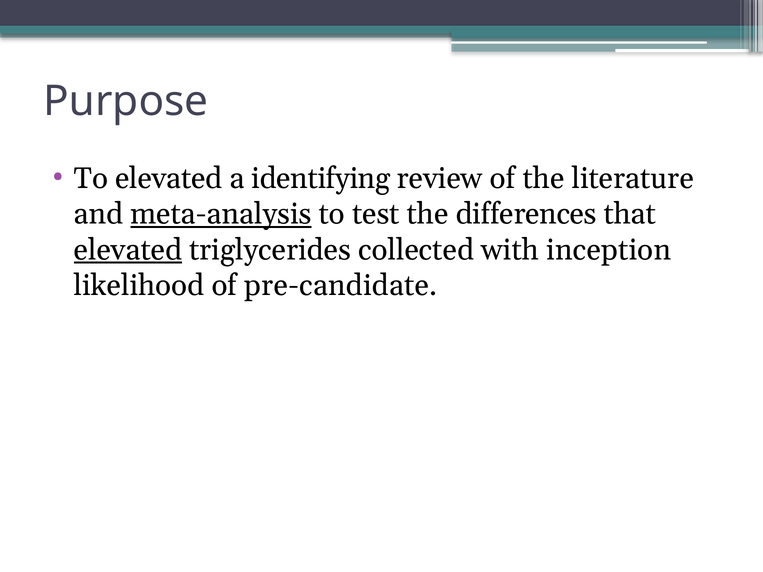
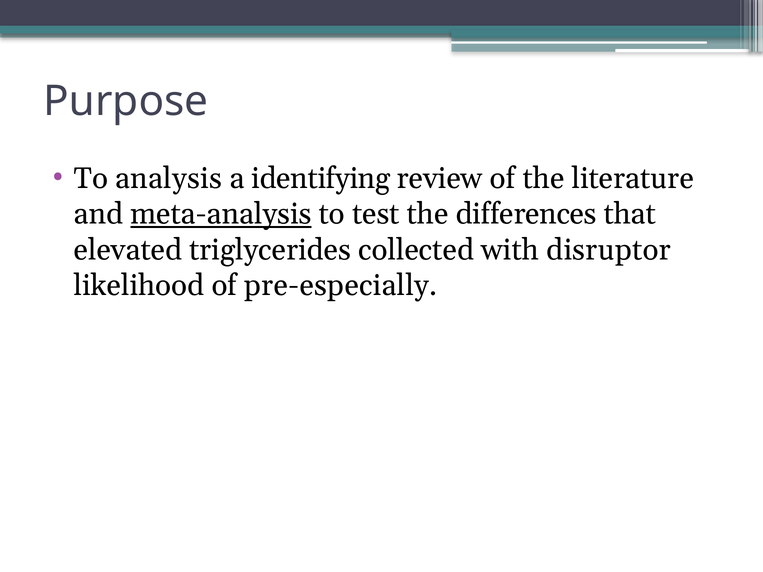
To elevated: elevated -> analysis (169, 179)
elevated underline: present -> none (128, 250)
inception: inception -> disruptor (609, 250)
pre-candidate: pre-candidate -> pre-especially (341, 285)
